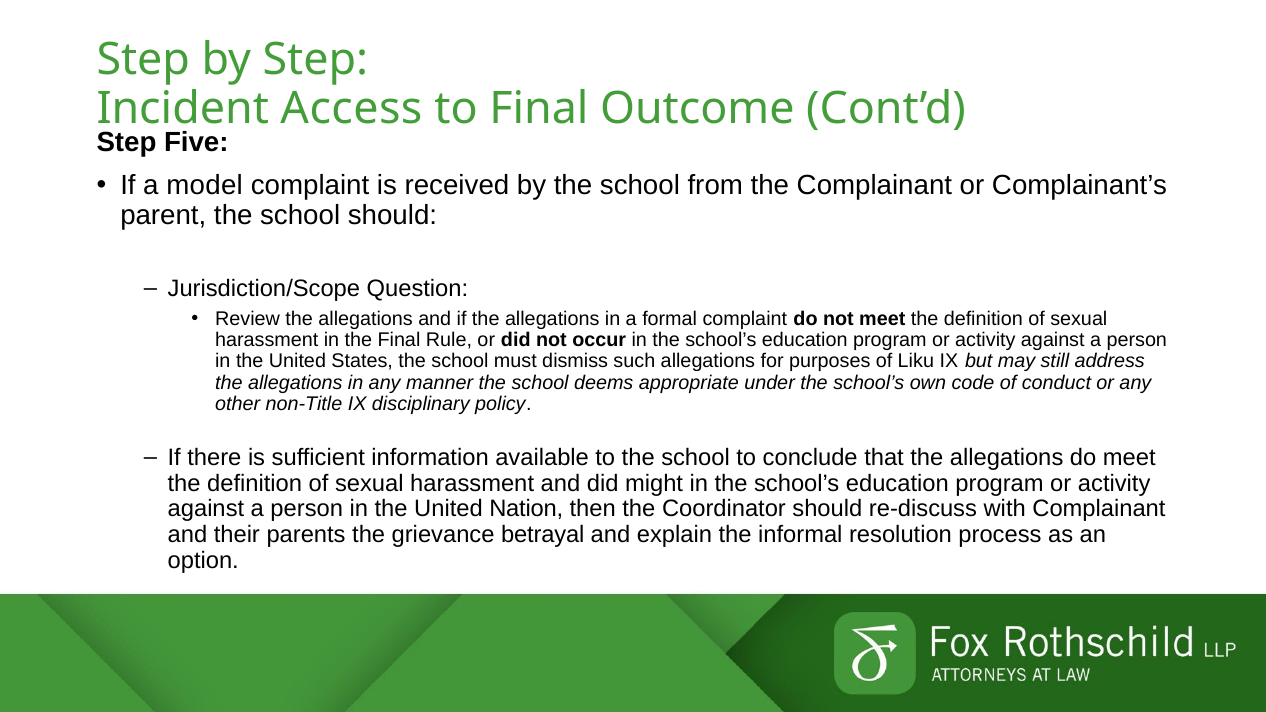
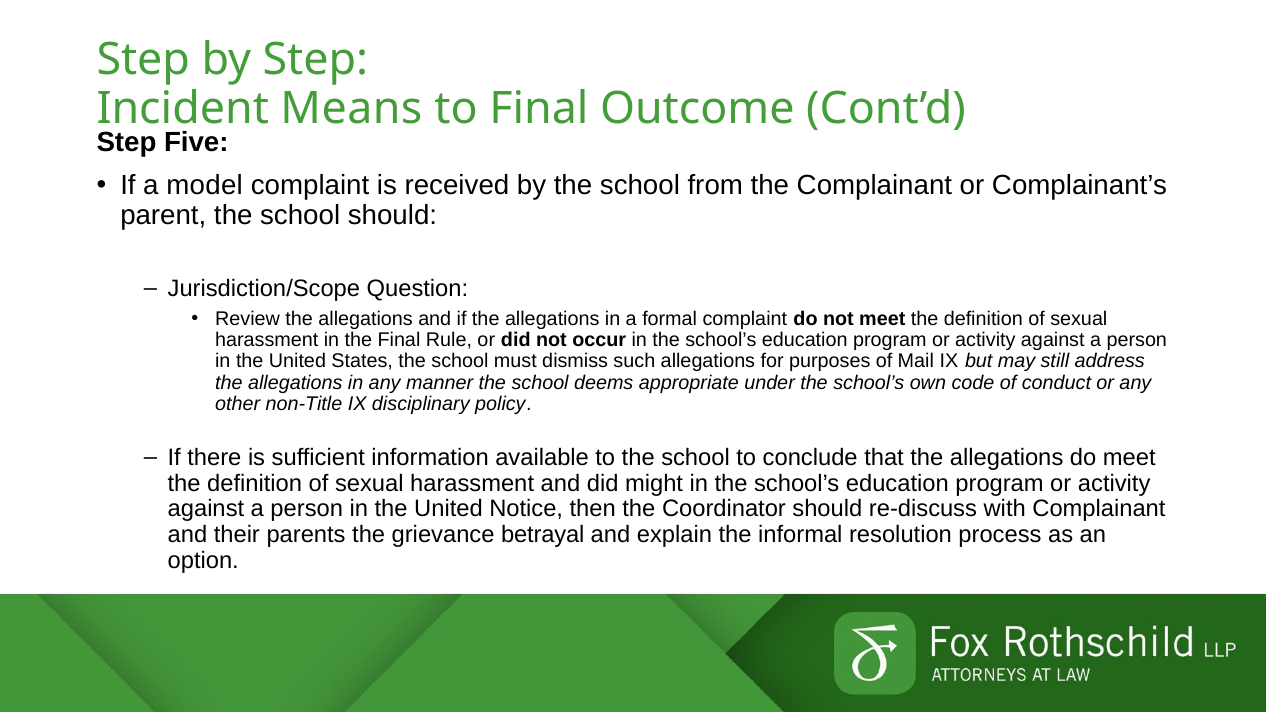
Access: Access -> Means (351, 108)
Liku: Liku -> Mail (916, 361)
Nation: Nation -> Notice (526, 509)
